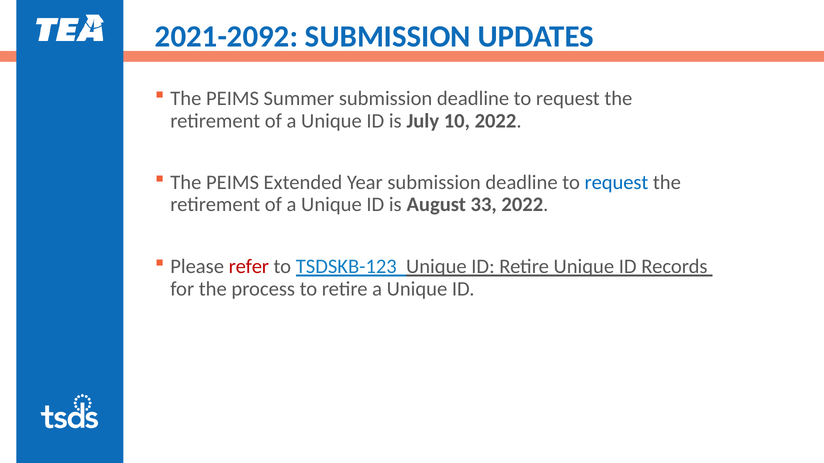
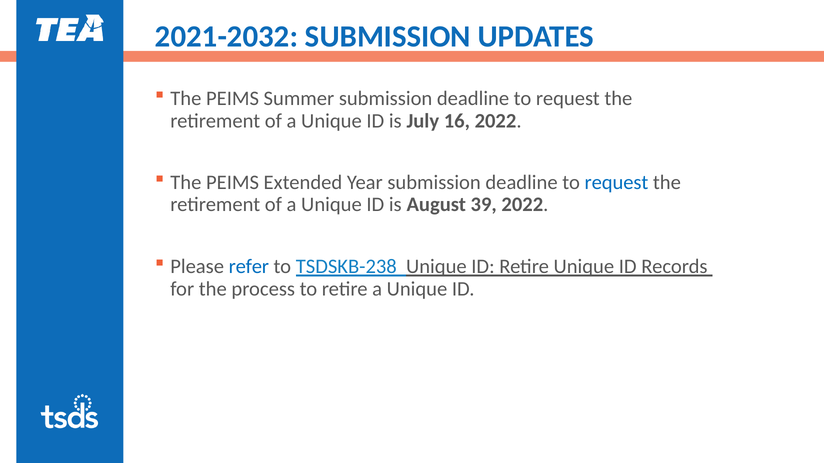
2021-2092: 2021-2092 -> 2021-2032 (227, 36)
10: 10 -> 16 (457, 121)
33: 33 -> 39 (484, 205)
refer colour: red -> blue (249, 267)
TSDSKB-123: TSDSKB-123 -> TSDSKB-238 (346, 267)
